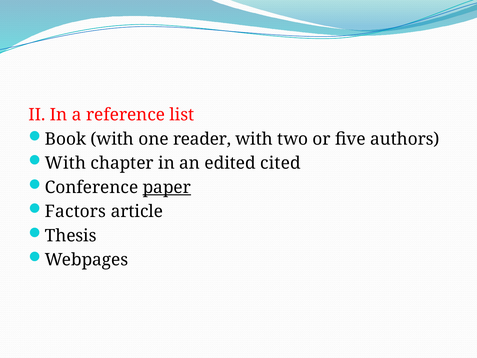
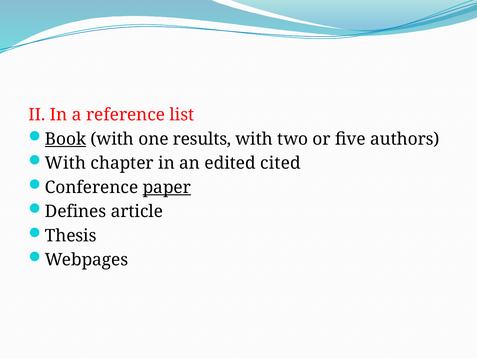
Book underline: none -> present (66, 139)
reader: reader -> results (202, 139)
Factors: Factors -> Defines (76, 211)
